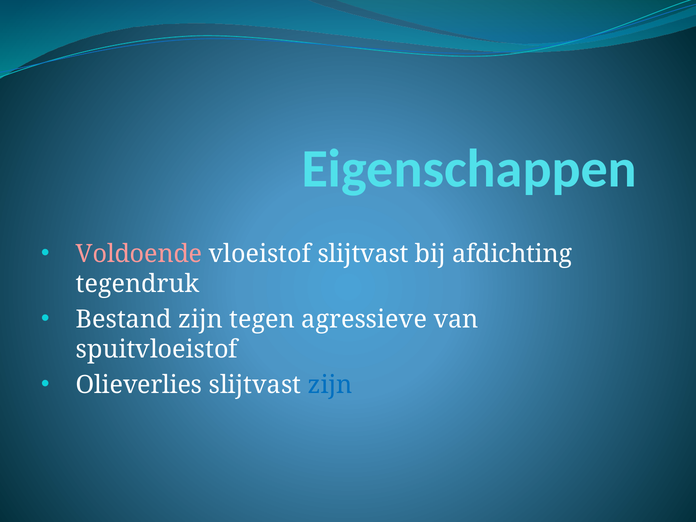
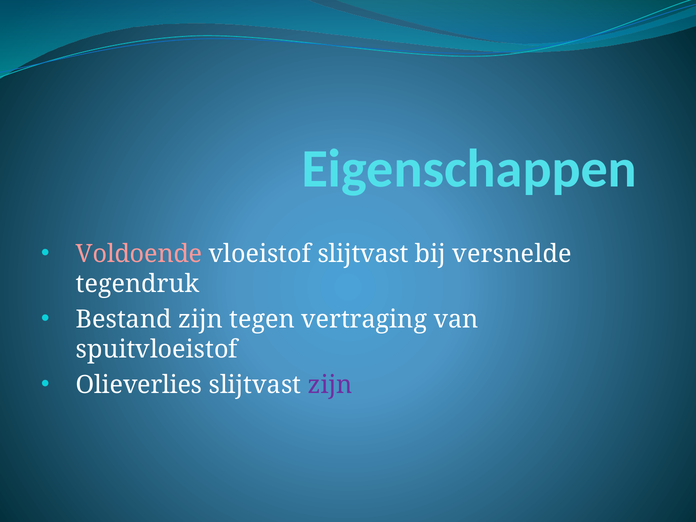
afdichting: afdichting -> versnelde (512, 254)
agressieve: agressieve -> vertraging (364, 319)
zijn colour: blue -> purple (330, 385)
